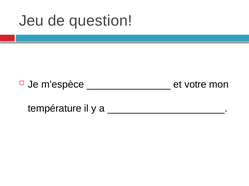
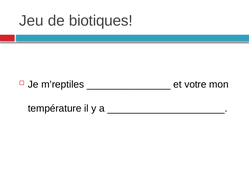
question: question -> biotiques (101, 21)
m’espèce: m’espèce -> m’reptiles (63, 85)
